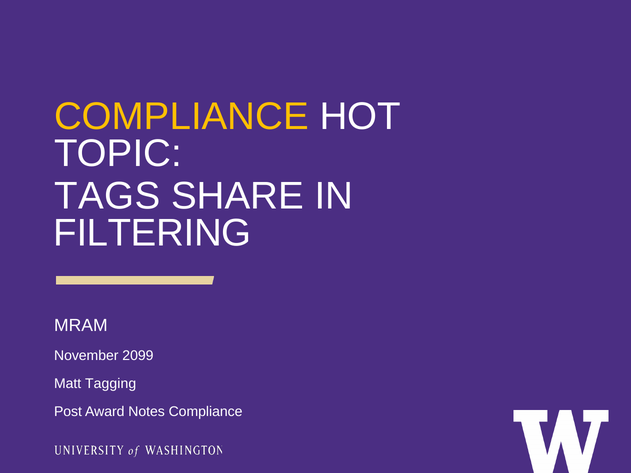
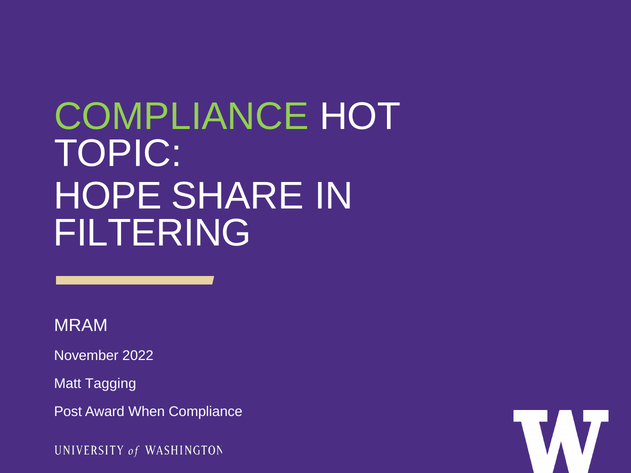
COMPLIANCE colour: yellow -> light green (181, 116)
TAGS: TAGS -> HOPE (108, 196)
2099: 2099 -> 2022 (138, 356)
Notes: Notes -> When (147, 412)
